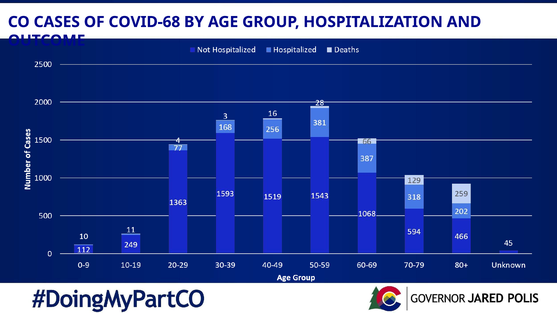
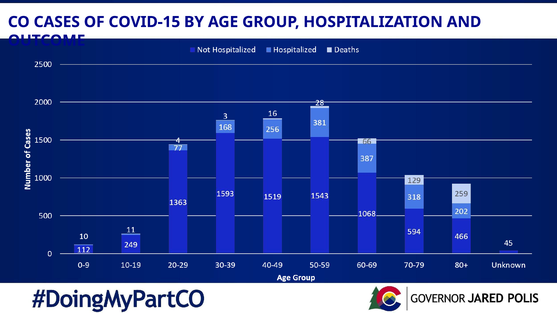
COVID-68: COVID-68 -> COVID-15 (144, 22)
